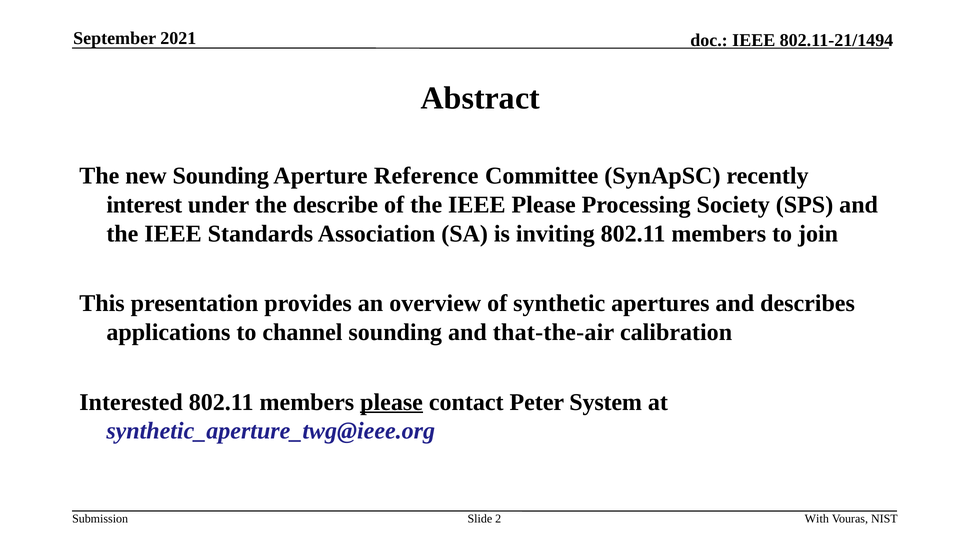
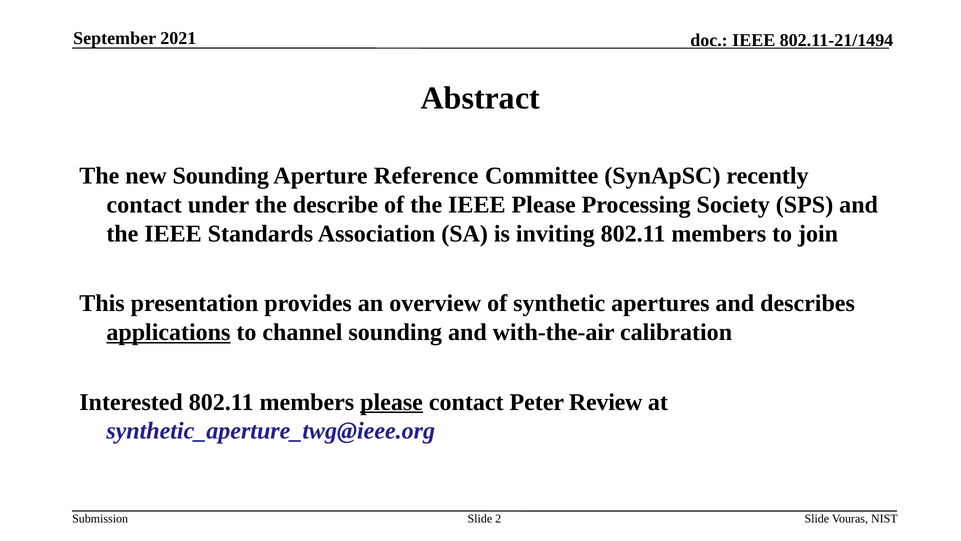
interest: interest -> contact (144, 205)
applications underline: none -> present (168, 332)
that-the-air: that-the-air -> with-the-air (554, 332)
System: System -> Review (606, 402)
With: With -> Slide (817, 518)
